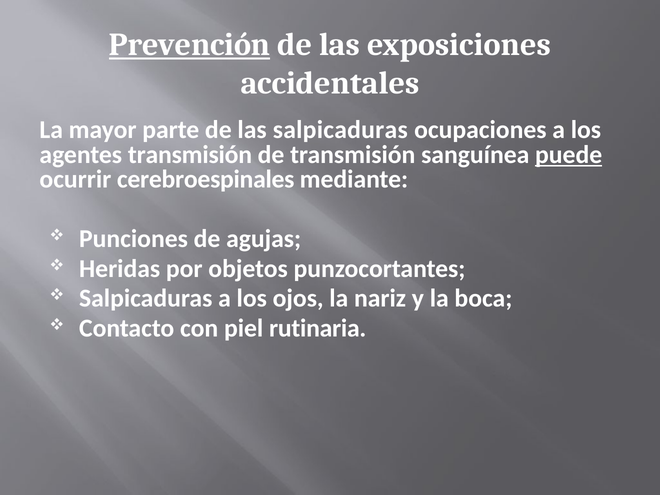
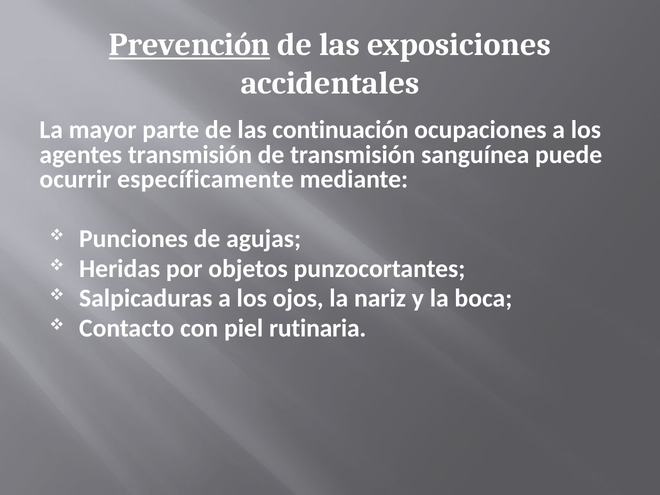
las salpicaduras: salpicaduras -> continuación (340, 130)
puede underline: present -> none (569, 155)
cerebroespinales: cerebroespinales -> específicamente (205, 179)
